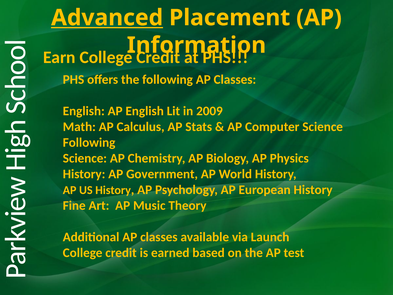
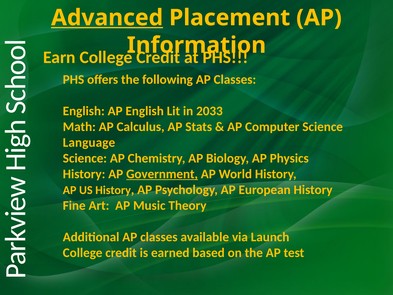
2009: 2009 -> 2033 (209, 111)
Following: Following -> Language (89, 142)
Government underline: none -> present (162, 174)
